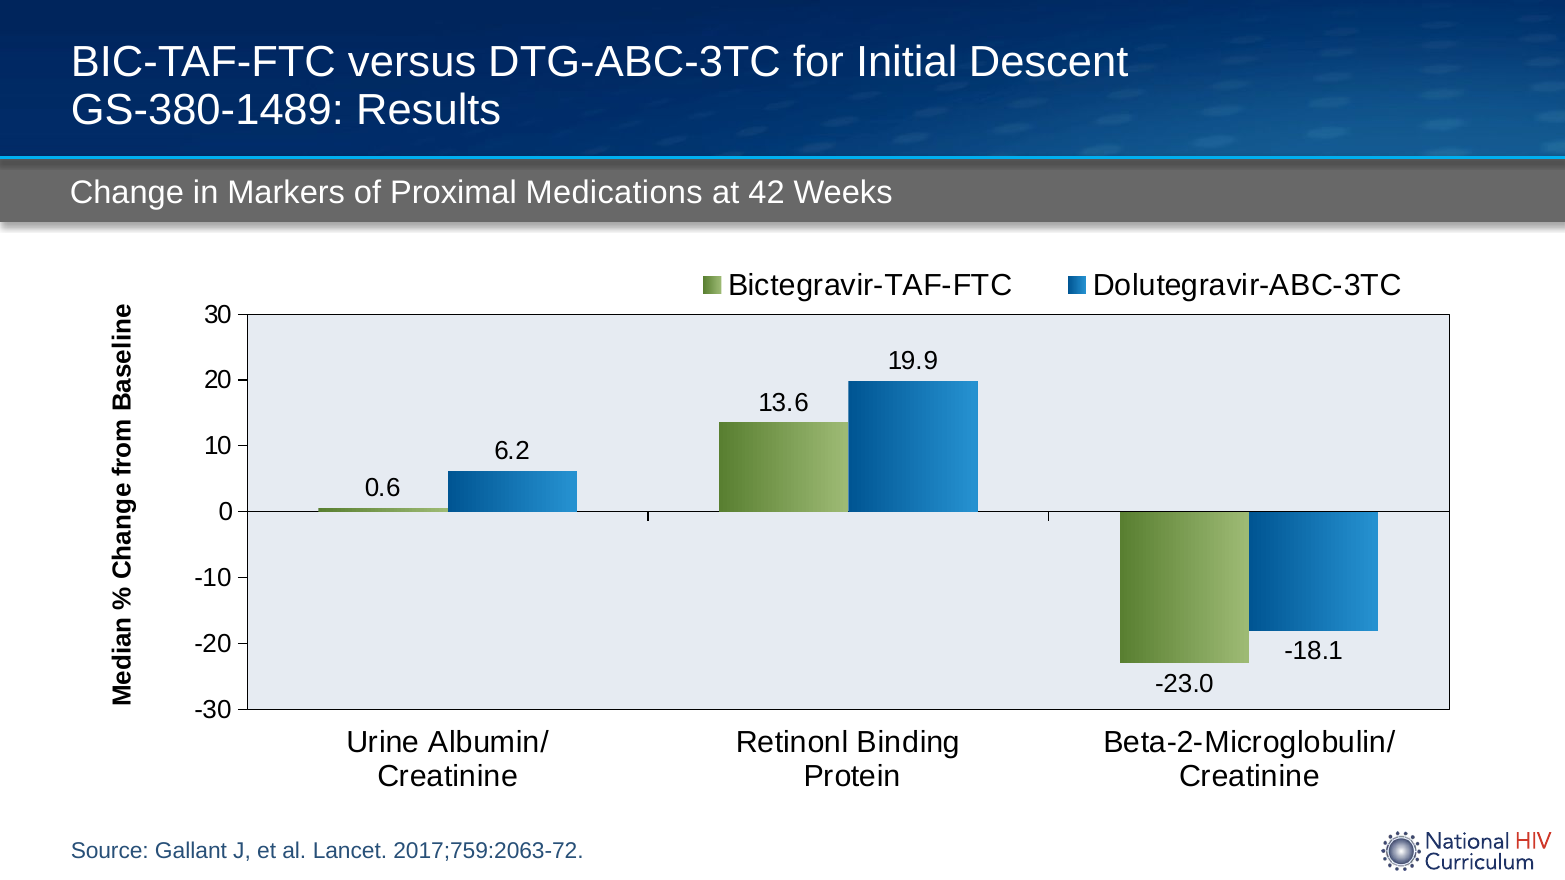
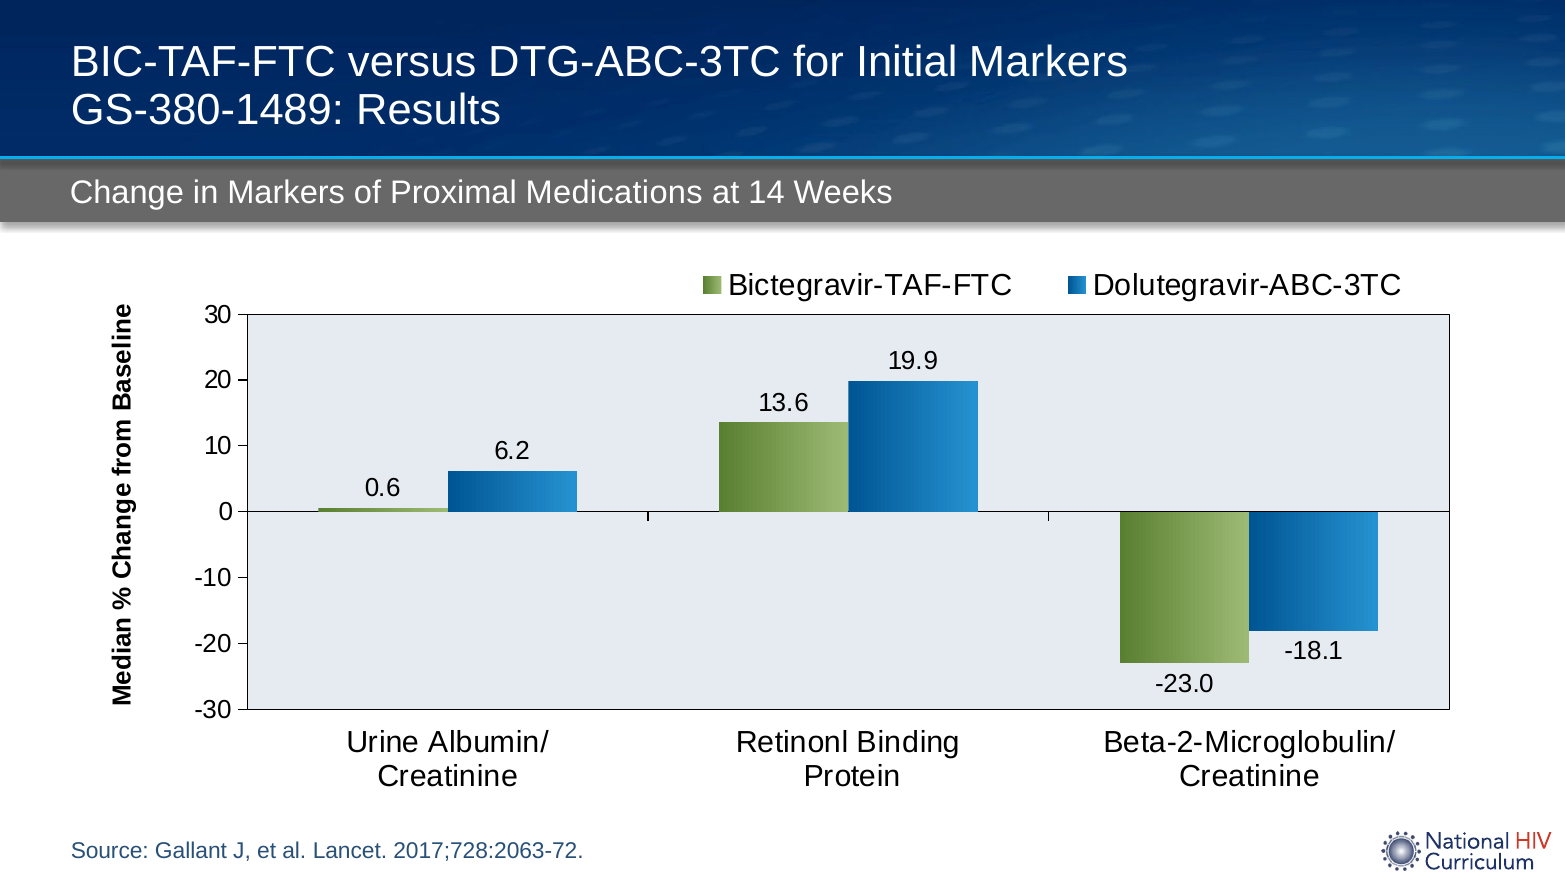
Initial Descent: Descent -> Markers (1048, 62)
42: 42 -> 14 (767, 193)
2017;759:2063-72: 2017;759:2063-72 -> 2017;728:2063-72 (489, 852)
